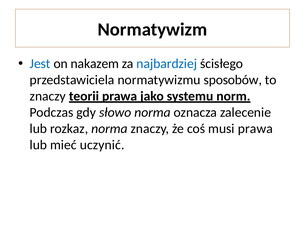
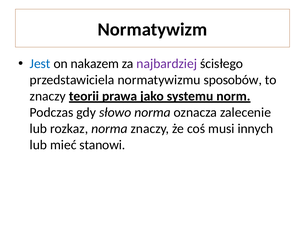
najbardziej colour: blue -> purple (167, 64)
musi prawa: prawa -> innych (255, 129)
uczynić: uczynić -> stanowi (102, 145)
